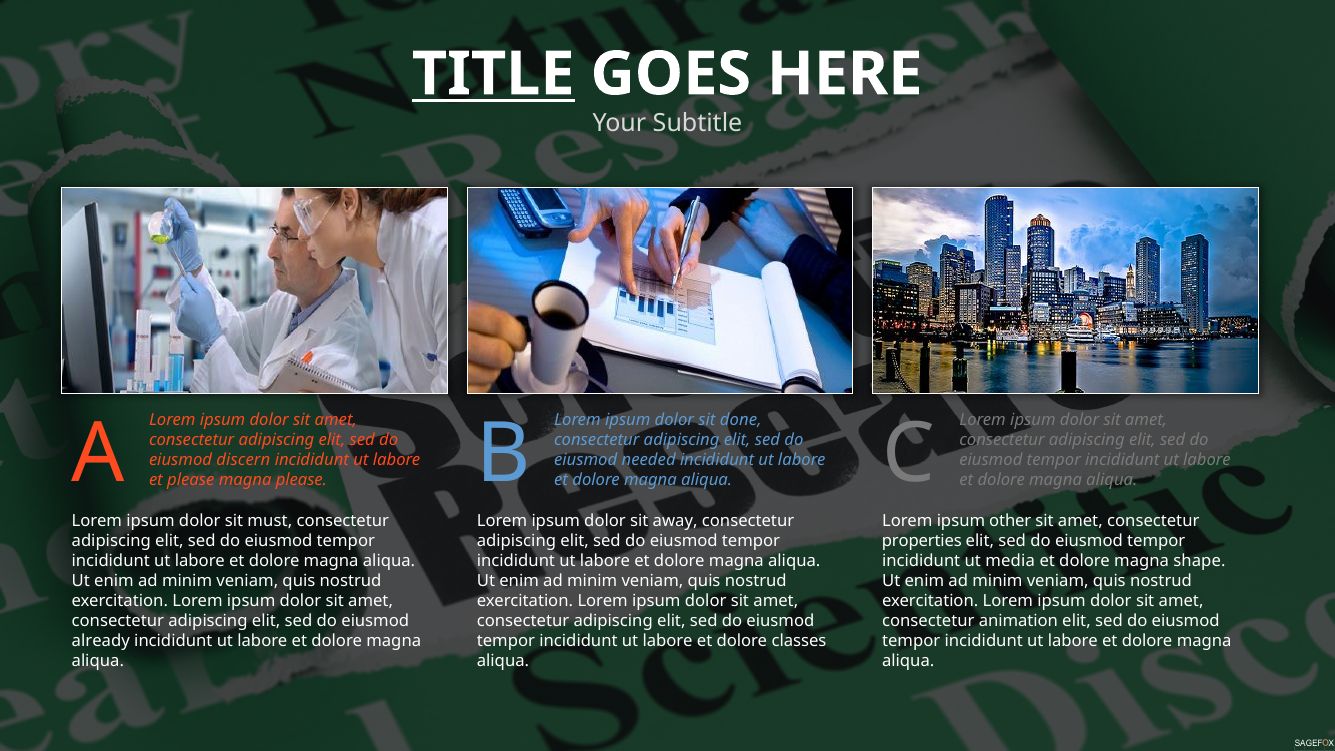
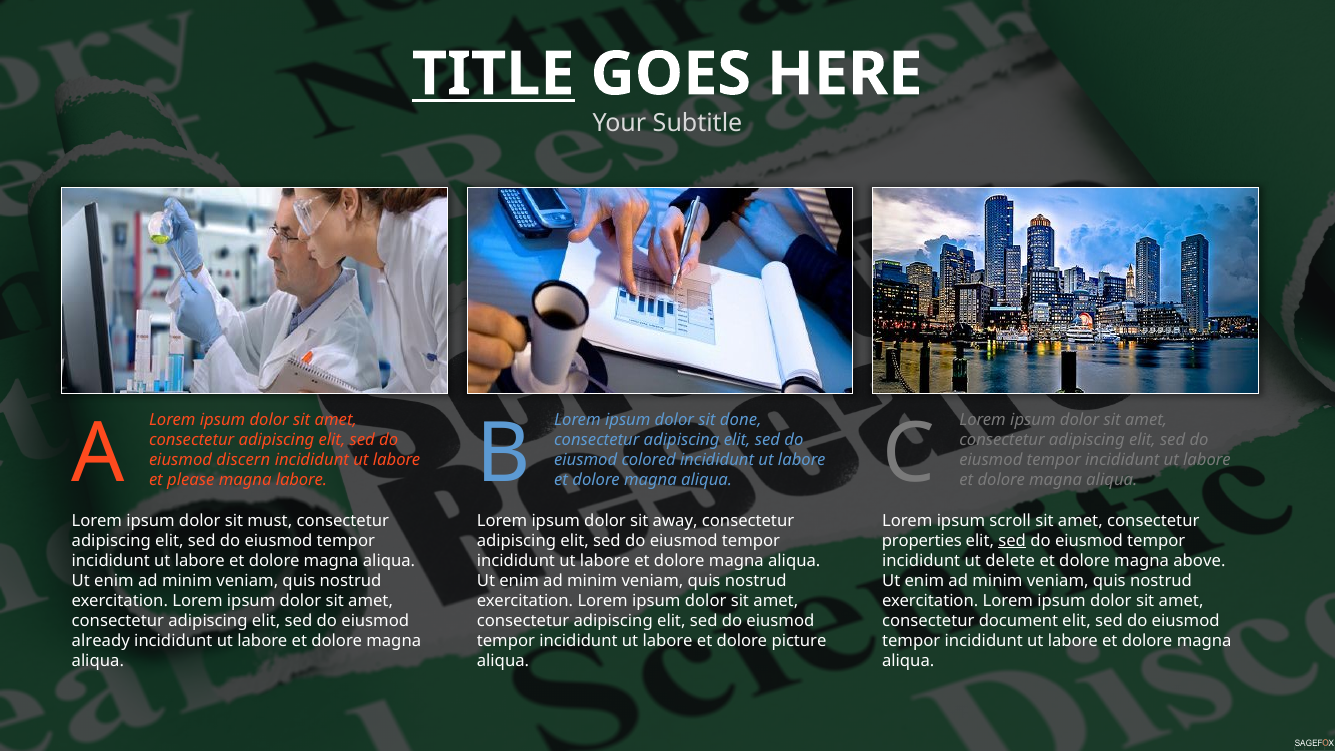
needed: needed -> colored (649, 460)
magna please: please -> labore (301, 480)
other: other -> scroll (1010, 521)
sed underline: none -> present (1012, 541)
media: media -> delete (1010, 561)
shape: shape -> above (1199, 561)
animation: animation -> document (1018, 621)
classes: classes -> picture (799, 641)
